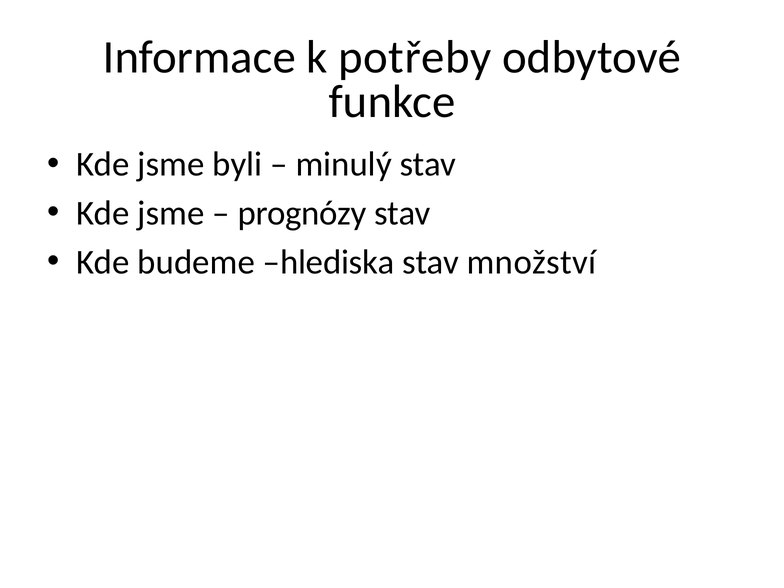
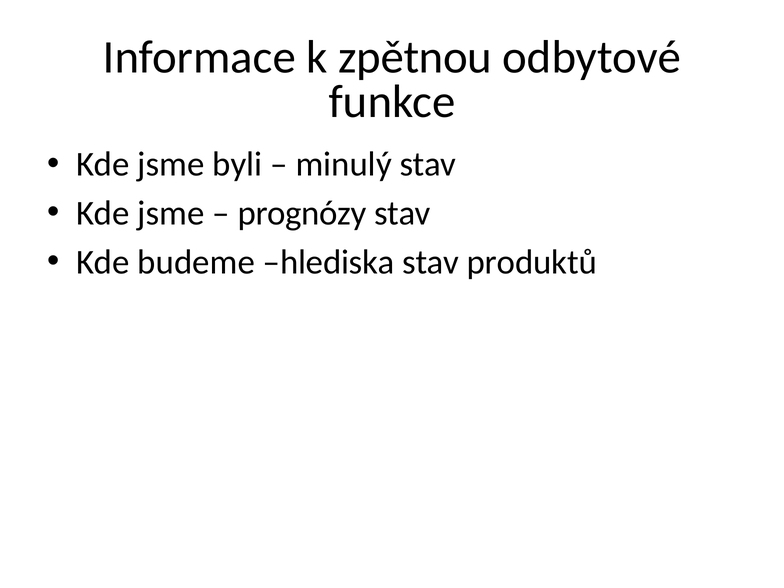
potřeby: potřeby -> zpětnou (415, 57)
množství: množství -> produktů (532, 262)
